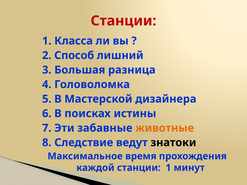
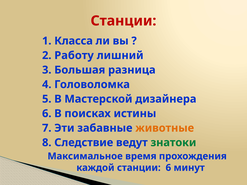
Способ: Способ -> Работу (74, 55)
знатоки colour: black -> green (173, 143)
каждой станции 1: 1 -> 6 (168, 168)
